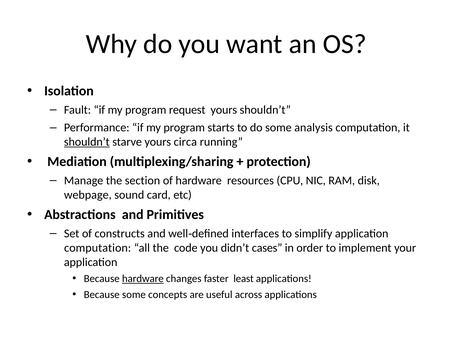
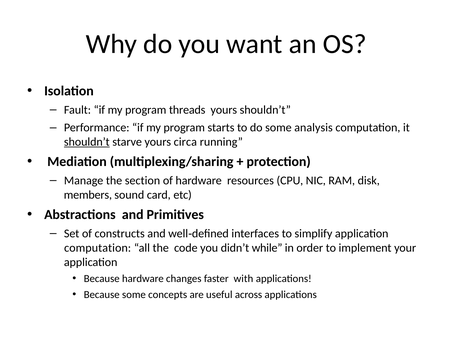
request: request -> threads (187, 110)
webpage: webpage -> members (88, 195)
cases: cases -> while (267, 248)
hardware underline: present -> none (143, 278)
least: least -> with (243, 278)
